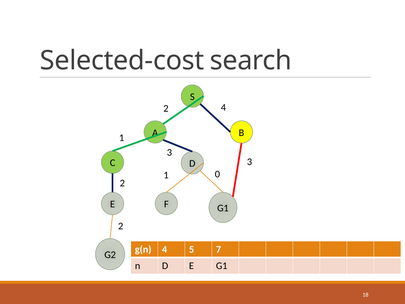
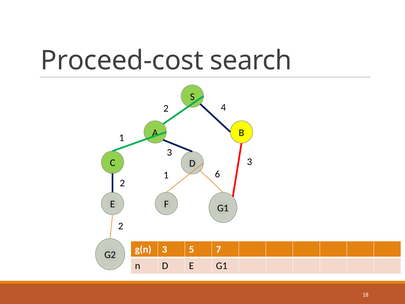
Selected-cost: Selected-cost -> Proceed-cost (122, 60)
0: 0 -> 6 (217, 174)
g(n 4: 4 -> 3 (164, 249)
